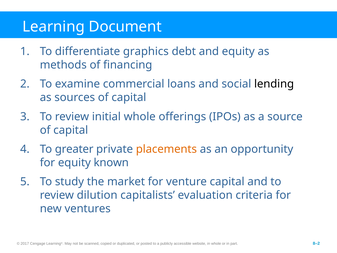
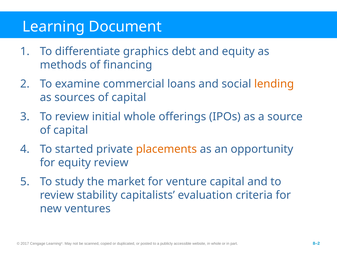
lending colour: black -> orange (274, 84)
greater: greater -> started (74, 149)
equity known: known -> review (111, 163)
dilution: dilution -> stability (97, 195)
